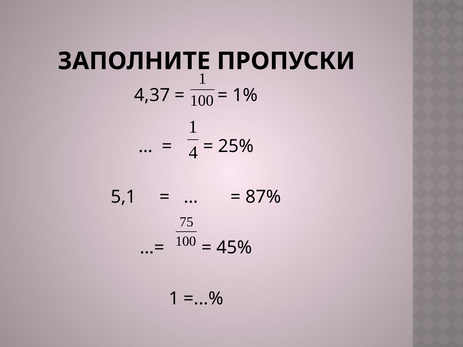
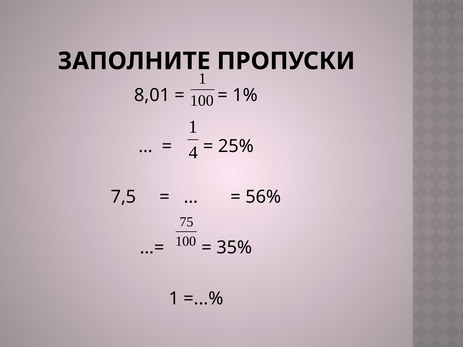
4,37: 4,37 -> 8,01 (152, 95)
5,1: 5,1 -> 7,5 (124, 197)
87%: 87% -> 56% (263, 197)
45%: 45% -> 35% (234, 248)
